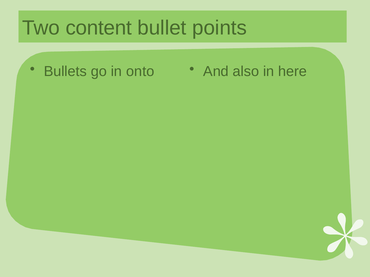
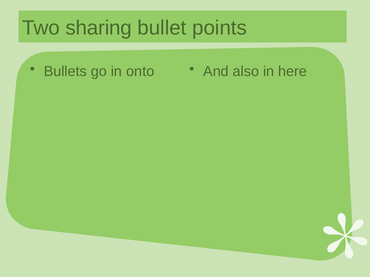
content: content -> sharing (99, 28)
